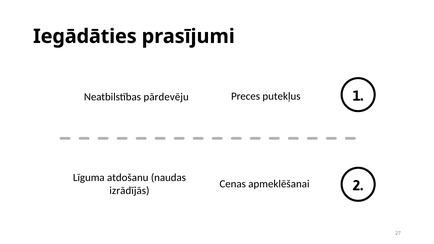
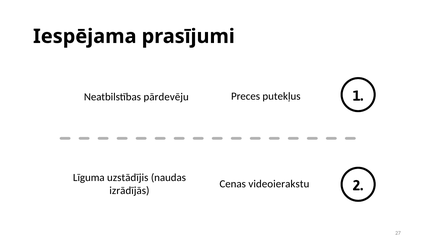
Iegādāties: Iegādāties -> Iespējama (85, 36)
atdošanu: atdošanu -> uzstādījis (128, 178)
apmeklēšanai: apmeklēšanai -> videoierakstu (279, 184)
